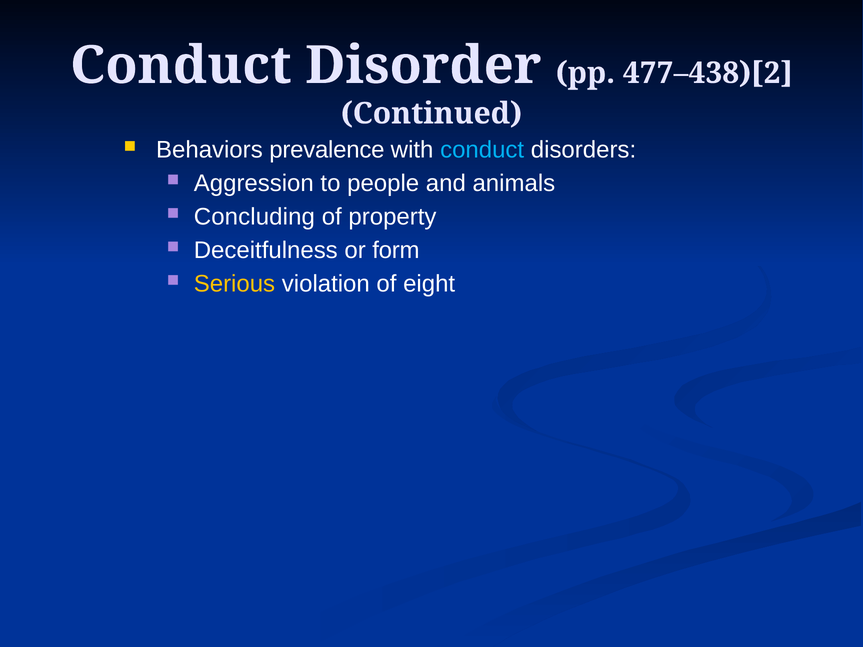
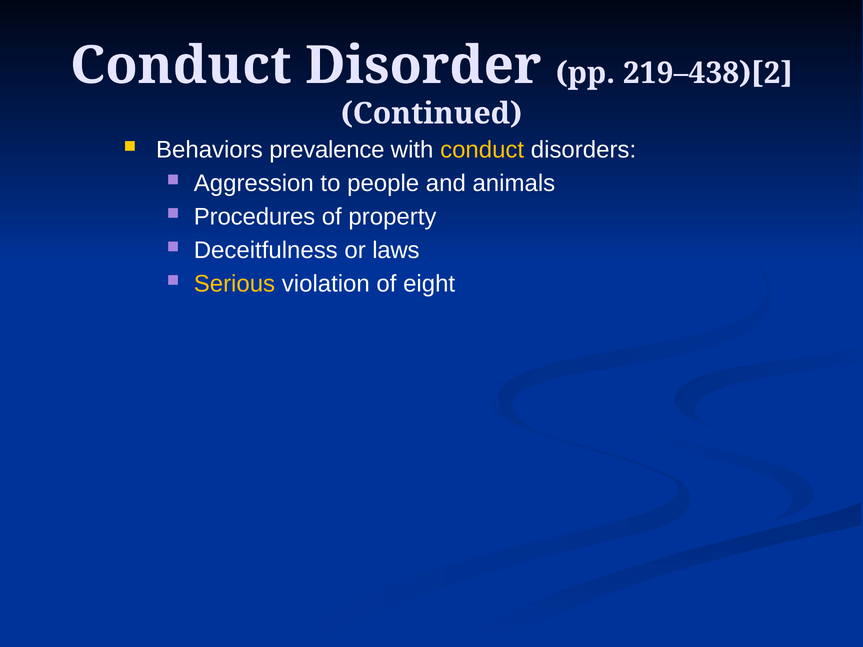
477–438)[2: 477–438)[2 -> 219–438)[2 (708, 73)
conduct colour: light blue -> yellow (482, 150)
Concluding: Concluding -> Procedures (255, 217)
form: form -> laws (396, 251)
